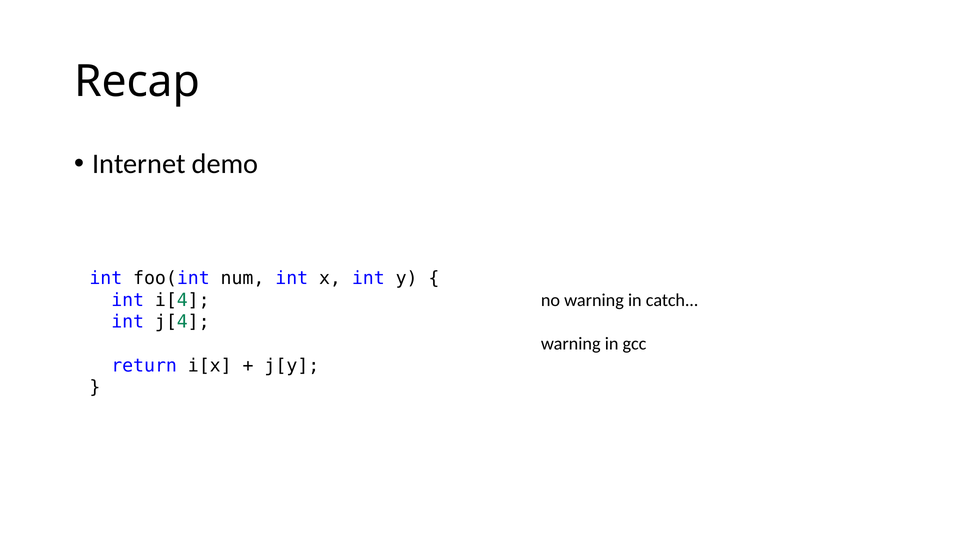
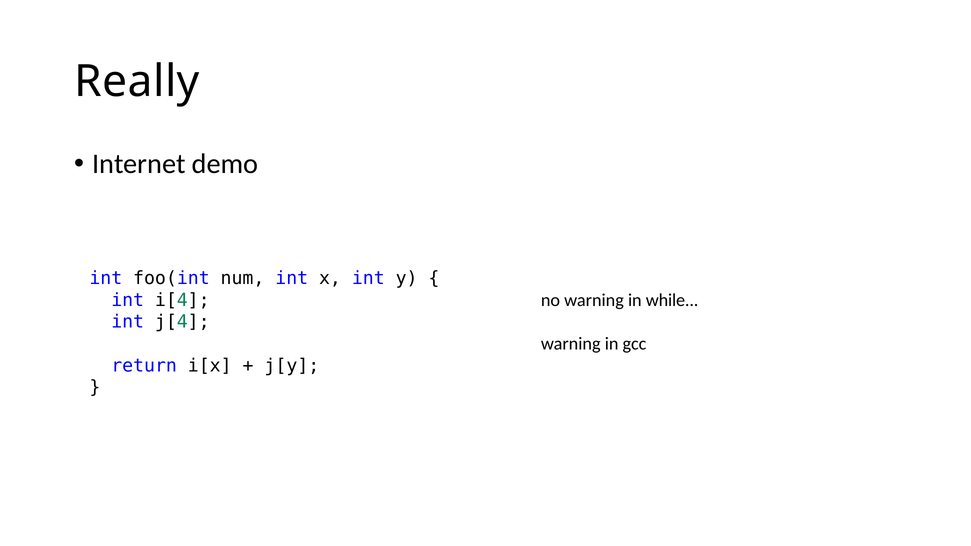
Recap: Recap -> Really (137, 82)
catch: catch -> while (672, 300)
